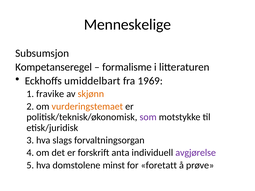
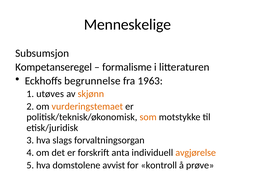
umiddelbart: umiddelbart -> begrunnelse (92, 81)
1969: 1969 -> 1963 (150, 81)
fravike: fravike -> utøves (50, 94)
som colour: purple -> orange (148, 117)
avgjørelse colour: purple -> orange (196, 153)
minst: minst -> avvist (114, 165)
foretatt: foretatt -> kontroll (159, 165)
